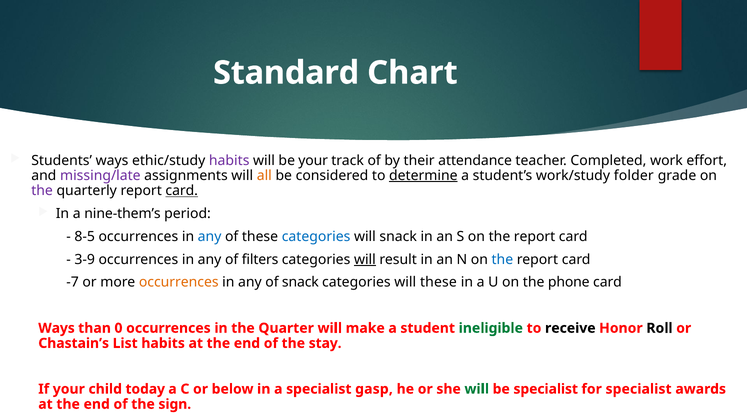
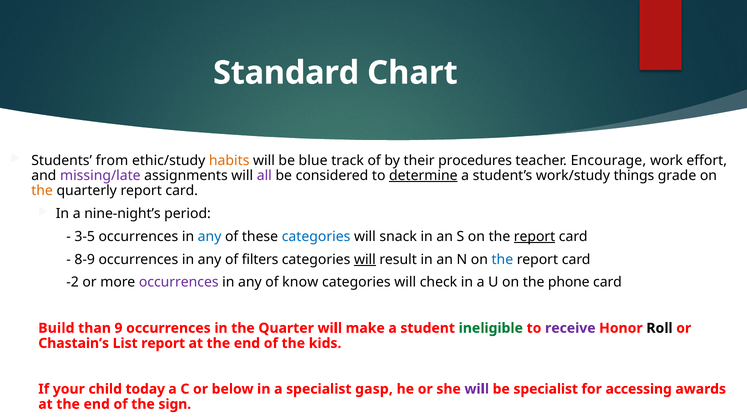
Students ways: ways -> from (112, 161)
habits colour: purple -> orange (229, 161)
be your: your -> blue (313, 161)
attendance: attendance -> procedures (475, 161)
Completed: Completed -> Encourage (608, 161)
all colour: orange -> purple (264, 176)
folder: folder -> things (634, 176)
the colour: purple -> orange (42, 191)
card underline: present -> none (182, 191)
nine-them’s: nine-them’s -> nine-night’s (122, 214)
8-5: 8-5 -> 3-5 (85, 237)
report underline: none -> present (535, 237)
3-9: 3-9 -> 8-9 (85, 260)
-7: -7 -> -2 (73, 282)
occurrences colour: orange -> purple (179, 282)
of snack: snack -> know (300, 282)
will these: these -> check (438, 282)
Ways: Ways -> Build (56, 328)
0: 0 -> 9 (118, 328)
receive colour: black -> purple (570, 328)
List habits: habits -> report (163, 343)
stay: stay -> kids (325, 343)
will colour: green -> purple (477, 389)
for specialist: specialist -> accessing (639, 389)
